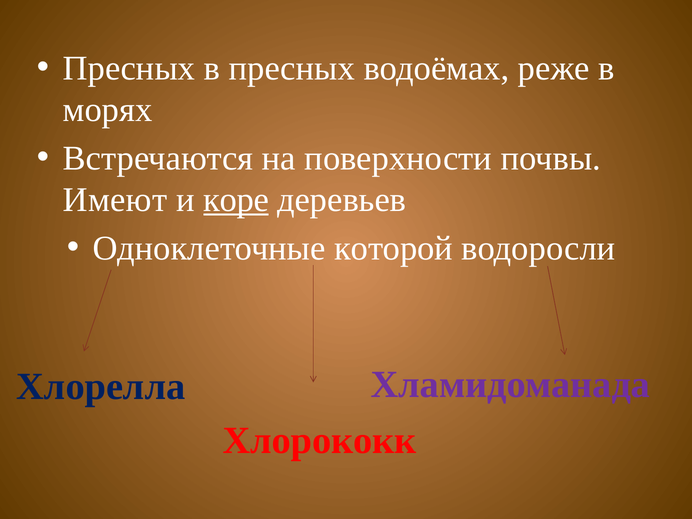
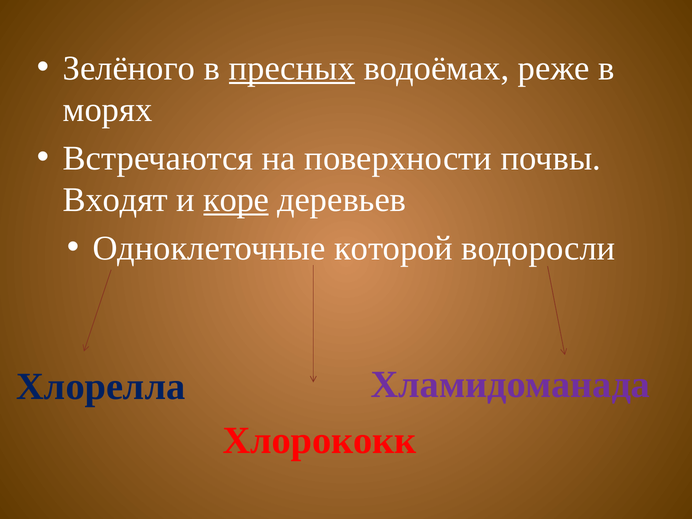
Пресных: Пресных -> Зелёного (129, 68)
пресных underline: none -> present (292, 68)
Имеют: Имеют -> Входят (115, 200)
